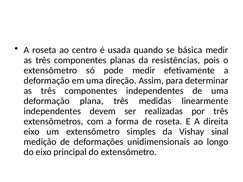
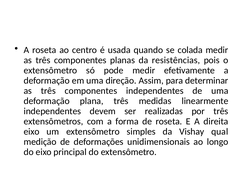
básica: básica -> colada (190, 50)
sinal: sinal -> qual (220, 132)
